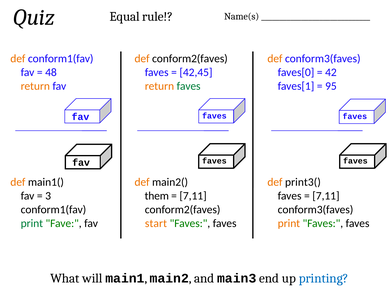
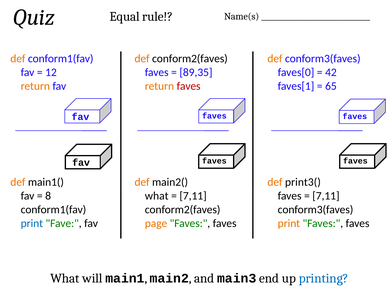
48: 48 -> 12 (51, 72)
42,45: 42,45 -> 89,35 (196, 72)
faves colour: green -> red (189, 86)
95: 95 -> 65 (331, 86)
3: 3 -> 8 (48, 196)
them: them -> what (157, 196)
print colour: green -> blue (32, 223)
start: start -> page (156, 223)
